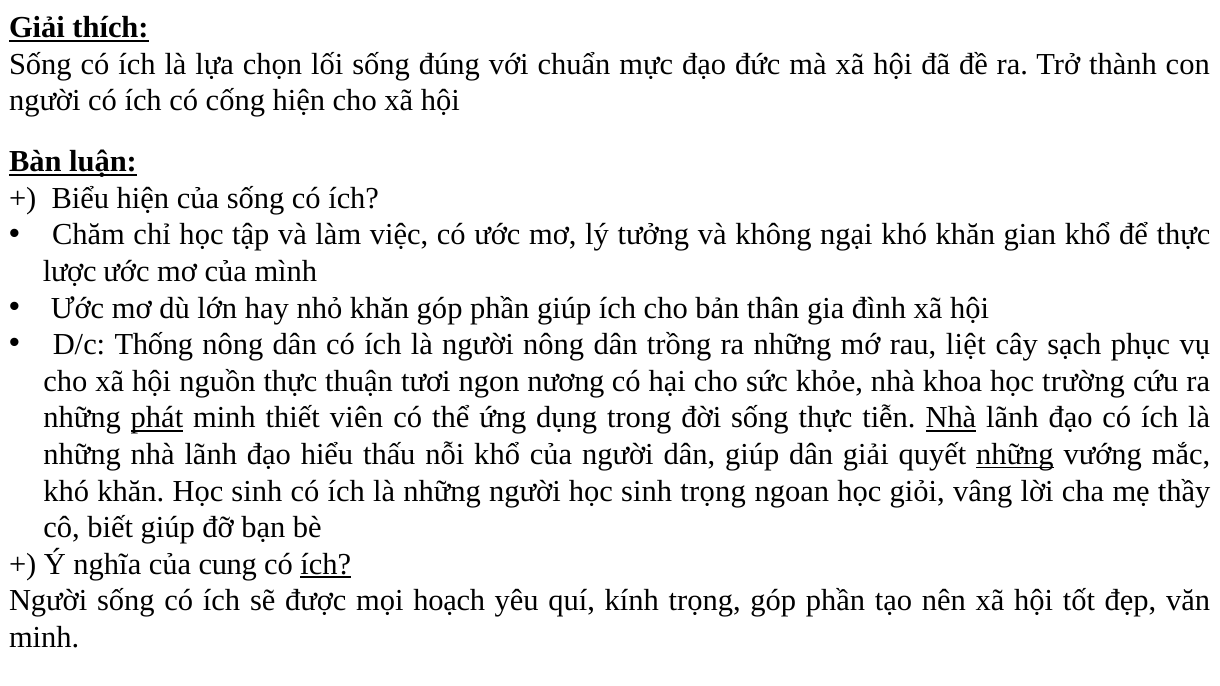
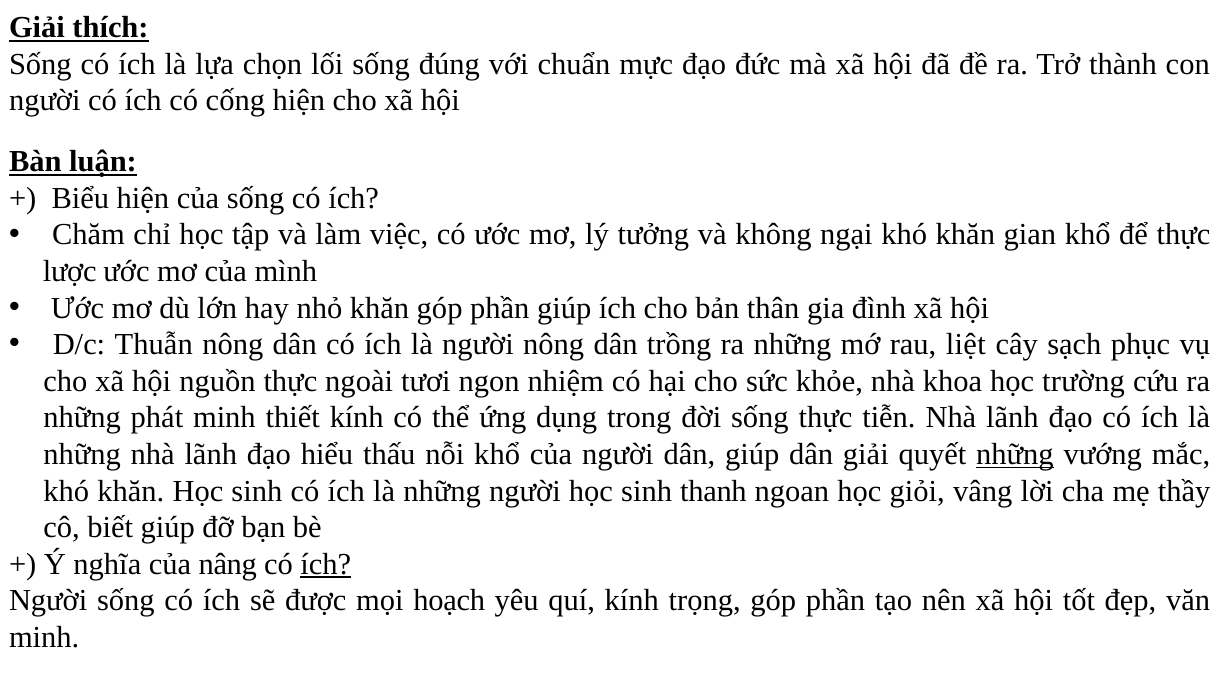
Thống: Thống -> Thuẫn (154, 345)
thuận: thuận -> ngoài (359, 381)
nương: nương -> nhiệm (566, 381)
phát underline: present -> none (157, 418)
thiết viên: viên -> kính (357, 418)
Nhà underline: present -> none (951, 418)
sinh trọng: trọng -> thanh (713, 491)
cung: cung -> nâng (228, 564)
